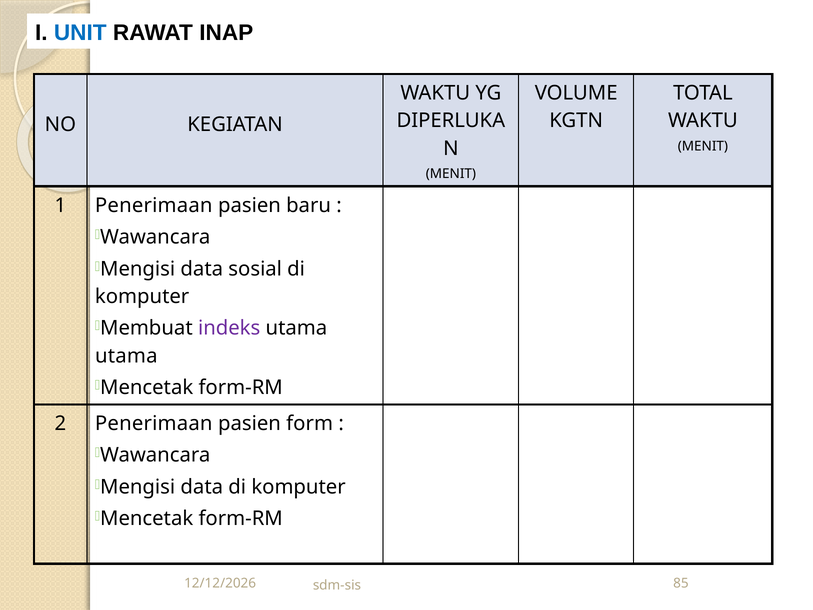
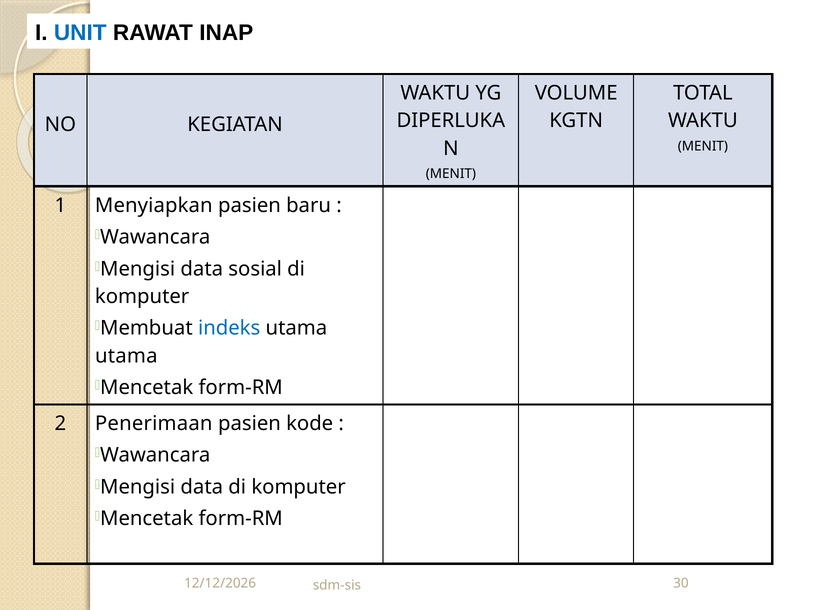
1 Penerimaan: Penerimaan -> Menyiapkan (154, 205)
indeks colour: purple -> blue (229, 328)
form: form -> kode (310, 423)
85: 85 -> 30 (681, 583)
